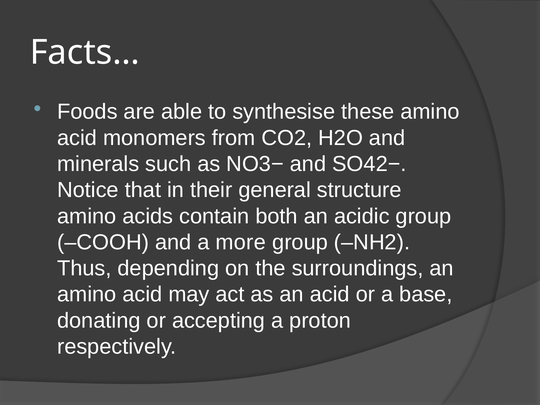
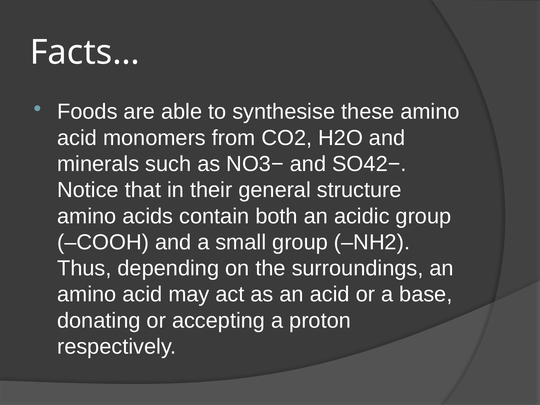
more: more -> small (241, 242)
